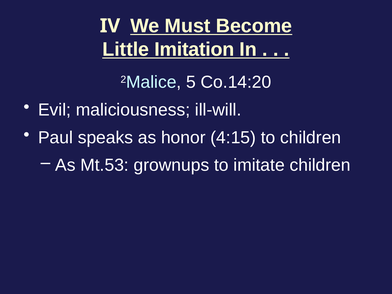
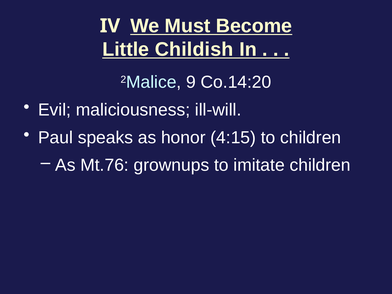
Imitation: Imitation -> Childish (194, 49)
5: 5 -> 9 (191, 82)
Mt.53: Mt.53 -> Mt.76 (105, 165)
